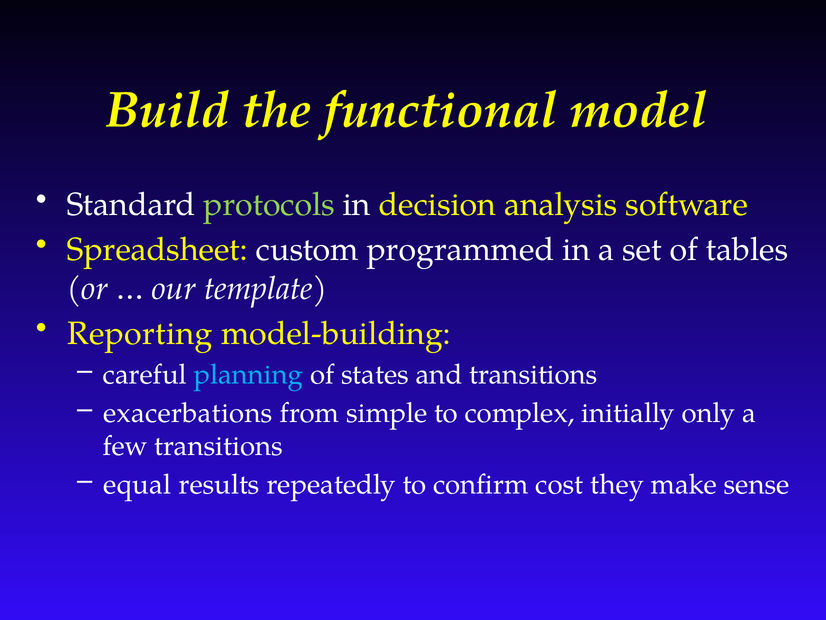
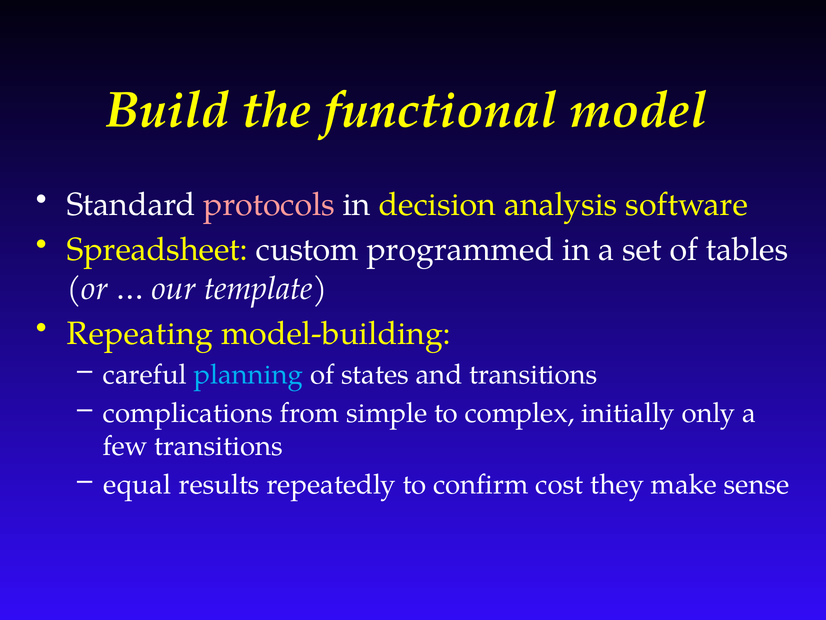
protocols colour: light green -> pink (269, 205)
Reporting: Reporting -> Repeating (140, 333)
exacerbations: exacerbations -> complications (188, 413)
